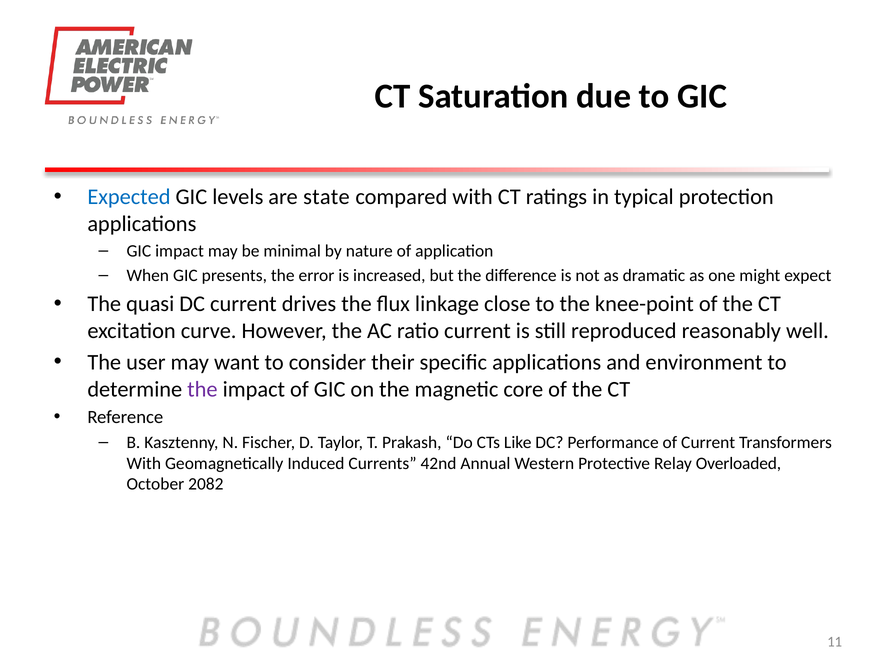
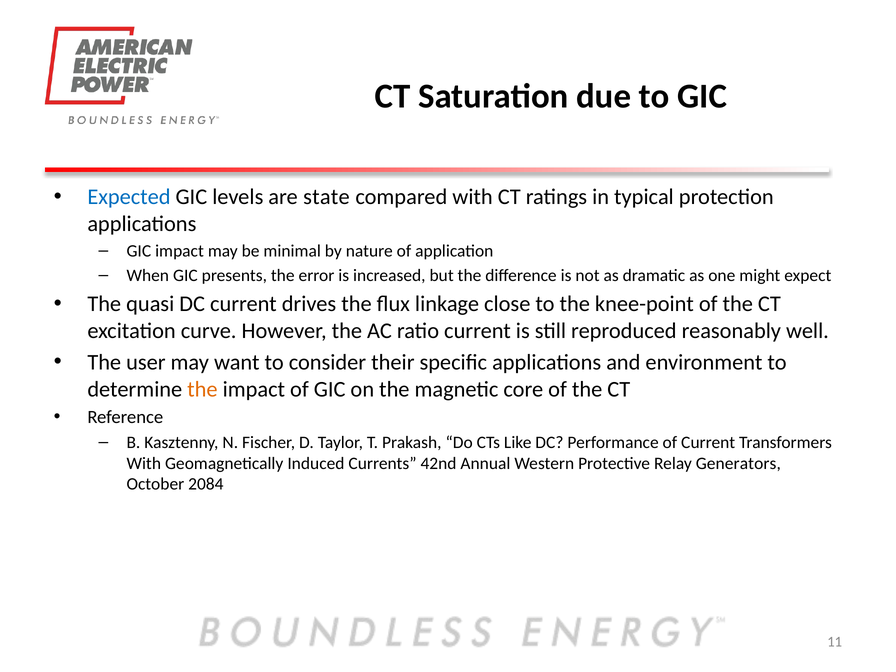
the colour: purple -> orange (202, 389)
Overloaded: Overloaded -> Generators (738, 463)
2082: 2082 -> 2084 (206, 484)
